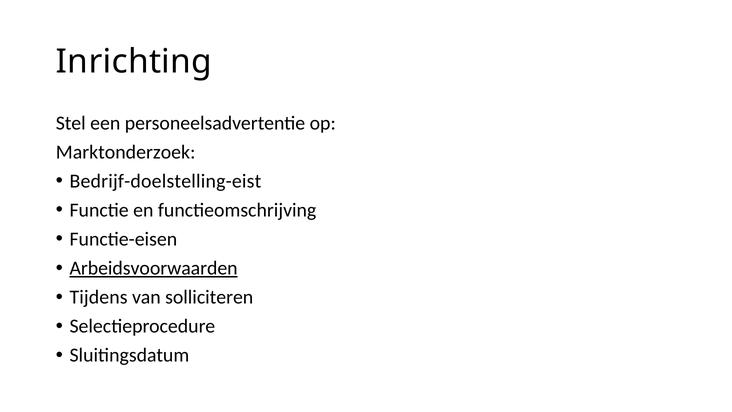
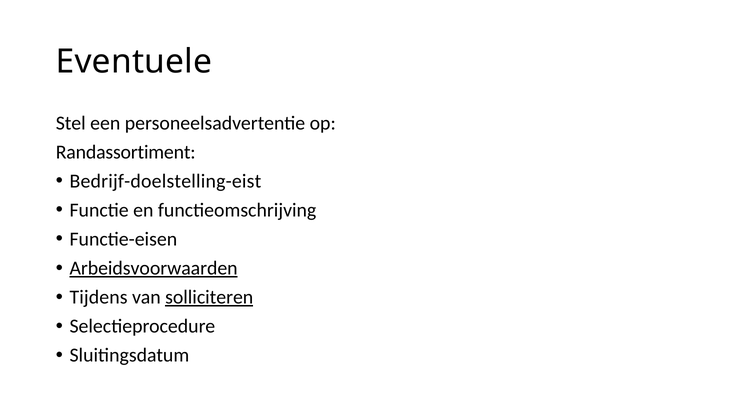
Inrichting: Inrichting -> Eventuele (134, 61)
Marktonderzoek: Marktonderzoek -> Randassortiment (126, 152)
solliciteren underline: none -> present (209, 297)
